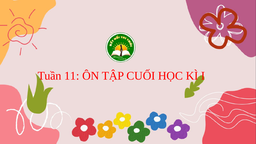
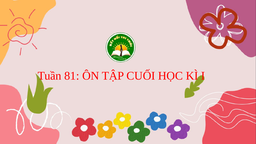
11: 11 -> 81 (72, 76)
